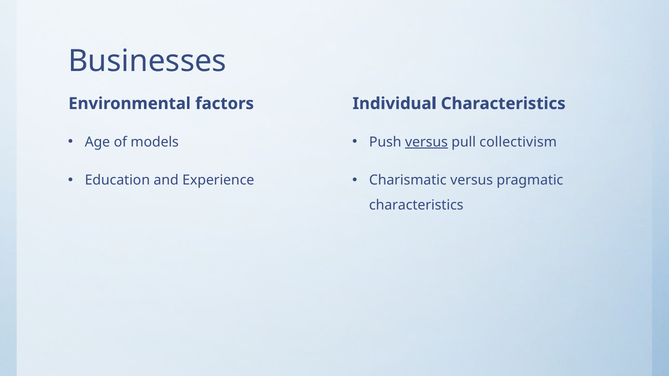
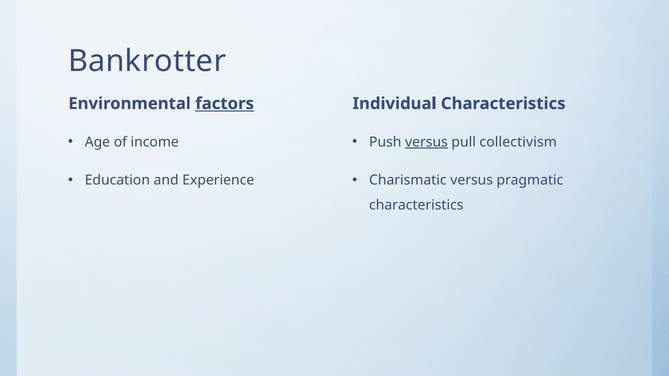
Businesses: Businesses -> Bankrotter (147, 61)
factors underline: none -> present (225, 104)
models: models -> income (155, 142)
